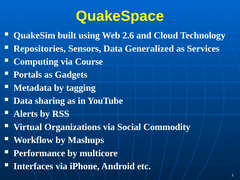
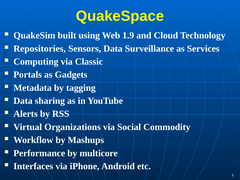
2.6: 2.6 -> 1.9 (128, 35)
Generalized: Generalized -> Surveillance (149, 49)
Course: Course -> Classic (89, 62)
